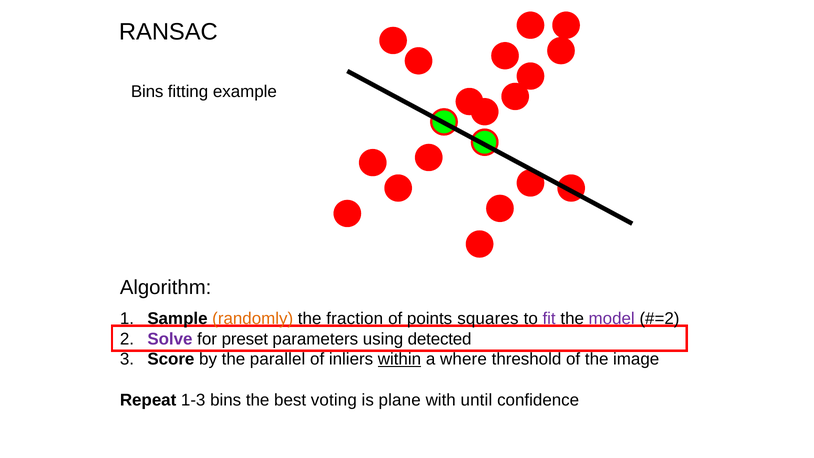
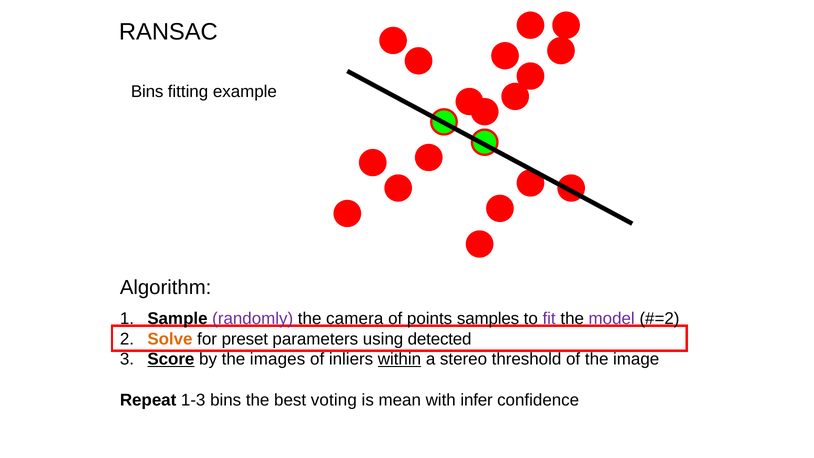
randomly colour: orange -> purple (253, 319)
fraction: fraction -> camera (355, 319)
squares: squares -> samples (488, 319)
Solve colour: purple -> orange (170, 339)
Score underline: none -> present (171, 359)
parallel: parallel -> images (278, 359)
where: where -> stereo (464, 359)
plane: plane -> mean (400, 400)
until: until -> infer (477, 400)
